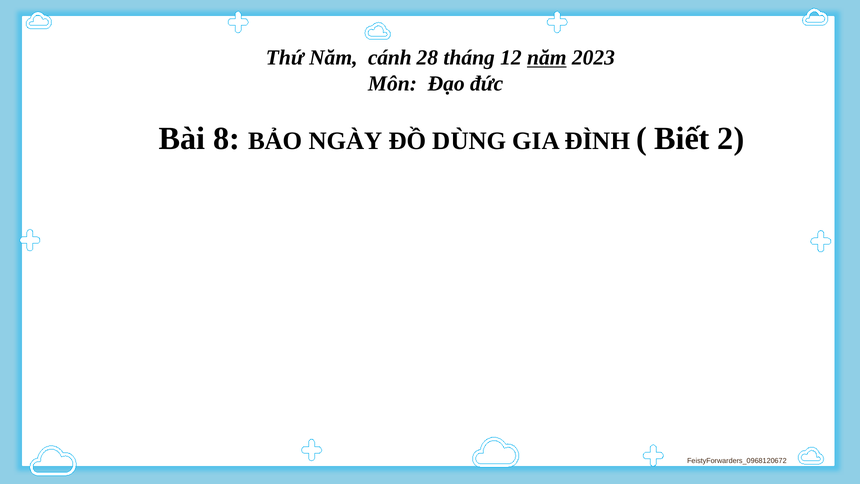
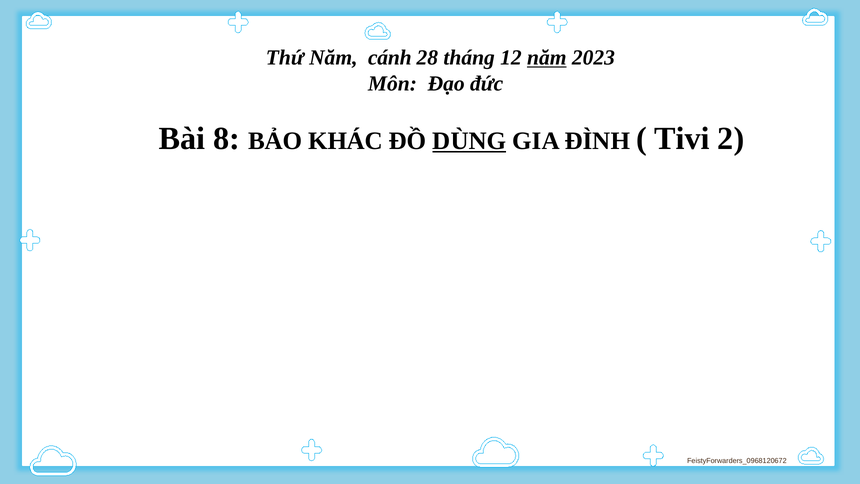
NGÀY: NGÀY -> KHÁC (346, 141)
DÙNG underline: none -> present (469, 141)
Biết: Biết -> Tivi (682, 138)
